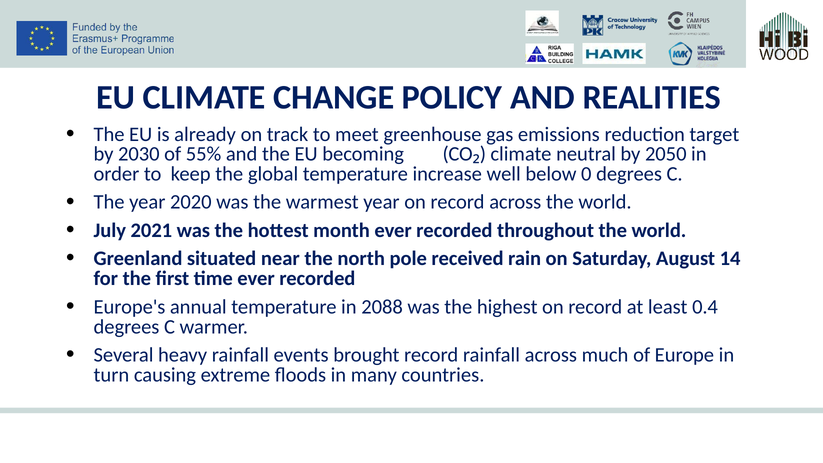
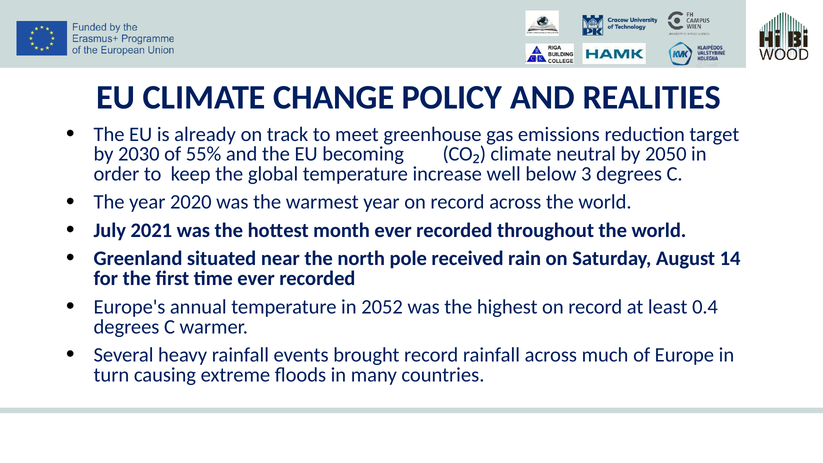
0: 0 -> 3 (586, 174)
2088: 2088 -> 2052 (382, 307)
